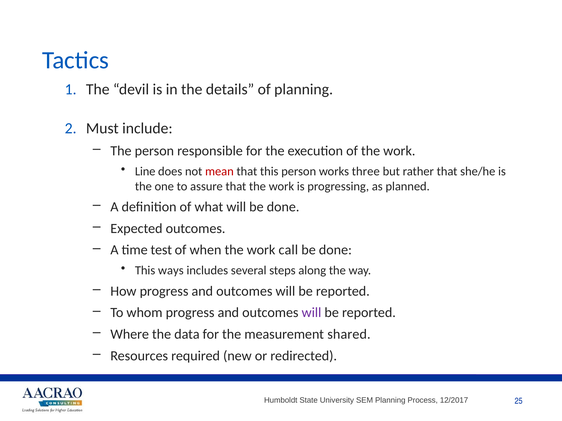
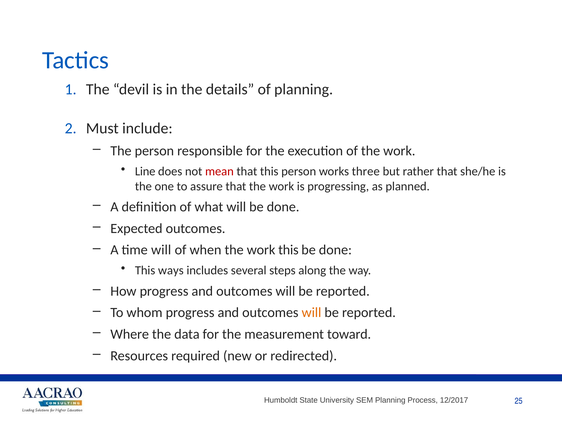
time test: test -> will (161, 250)
work call: call -> this (288, 250)
will colour: purple -> orange (312, 313)
shared: shared -> toward (349, 335)
